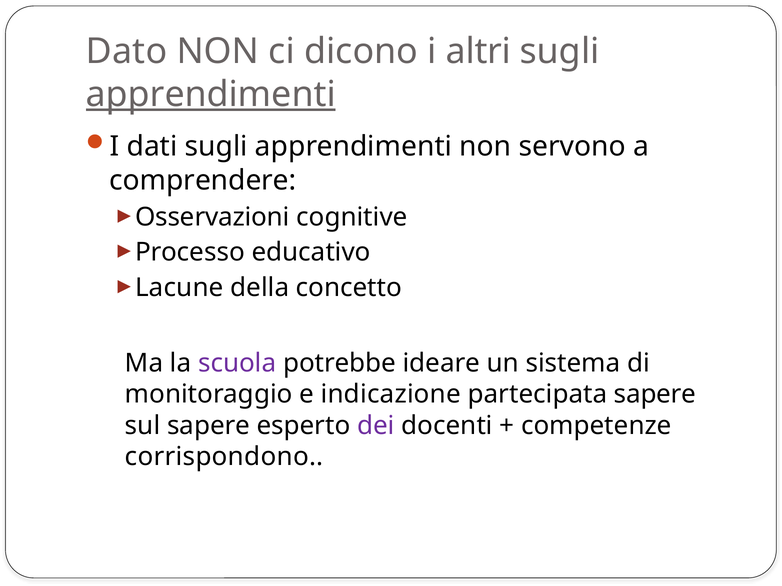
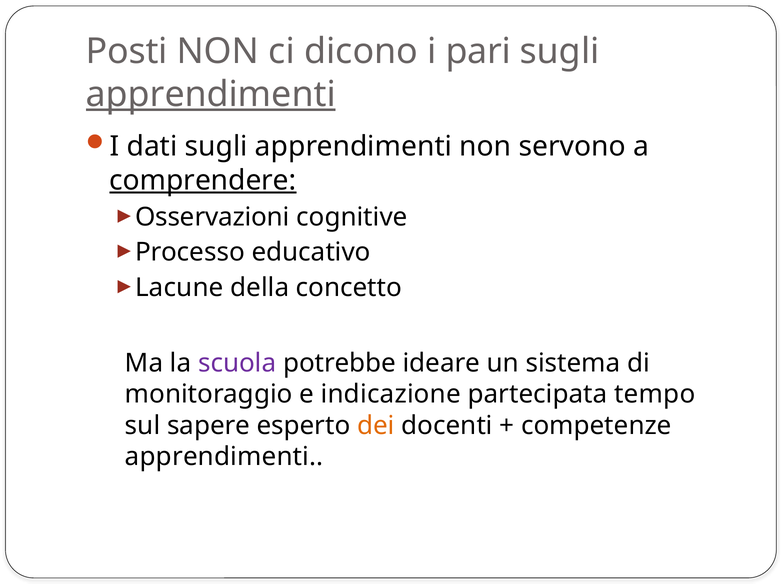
Dato: Dato -> Posti (127, 51)
altri: altri -> pari (478, 51)
comprendere underline: none -> present (203, 181)
partecipata sapere: sapere -> tempo (655, 395)
dei colour: purple -> orange (376, 426)
corrispondono: corrispondono -> apprendimenti (224, 457)
